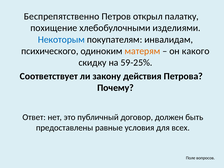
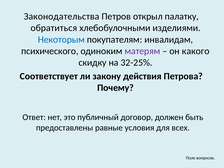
Беспрепятственно: Беспрепятственно -> Законодательства (62, 16)
похищение: похищение -> обратиться (54, 28)
матерям colour: orange -> purple (142, 51)
59-25%: 59-25% -> 32-25% (136, 63)
